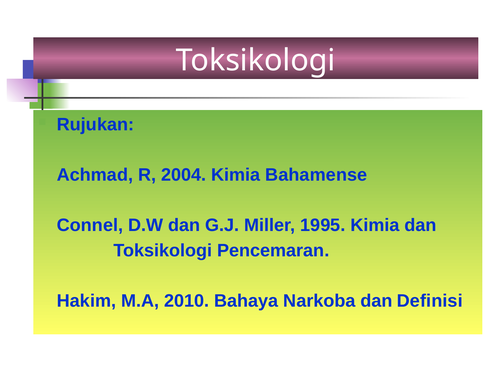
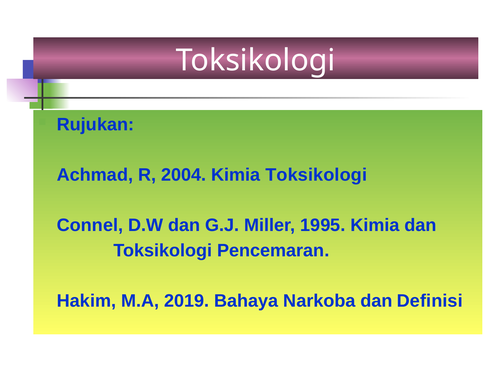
Kimia Bahamense: Bahamense -> Toksikologi (316, 175)
2010: 2010 -> 2019 (187, 301)
